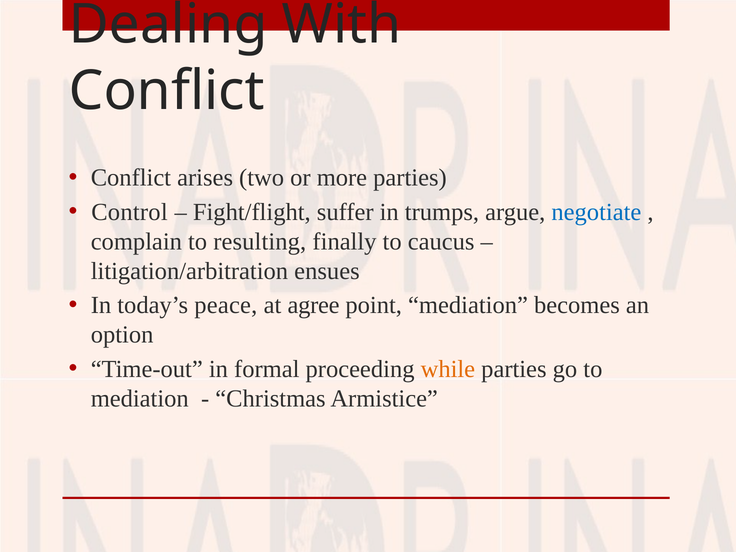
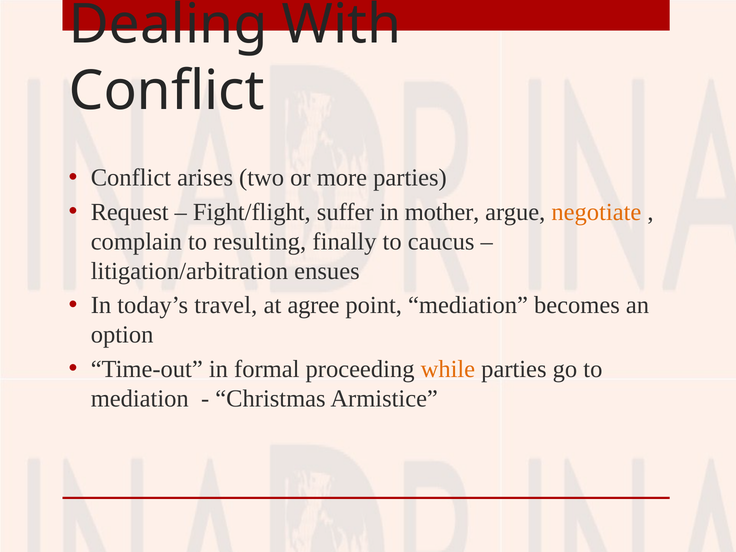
Control: Control -> Request (130, 212)
trumps: trumps -> mother (442, 212)
negotiate colour: blue -> orange (596, 212)
peace: peace -> travel (226, 305)
